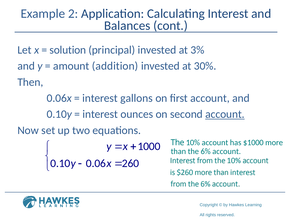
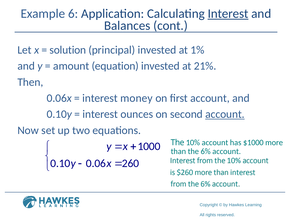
2: 2 -> 6 (73, 14)
Interest underline: none -> present (228, 14)
3%: 3% -> 1% (197, 50)
addition: addition -> equation (115, 66)
30%: 30% -> 21% (205, 66)
gallons: gallons -> money (137, 98)
